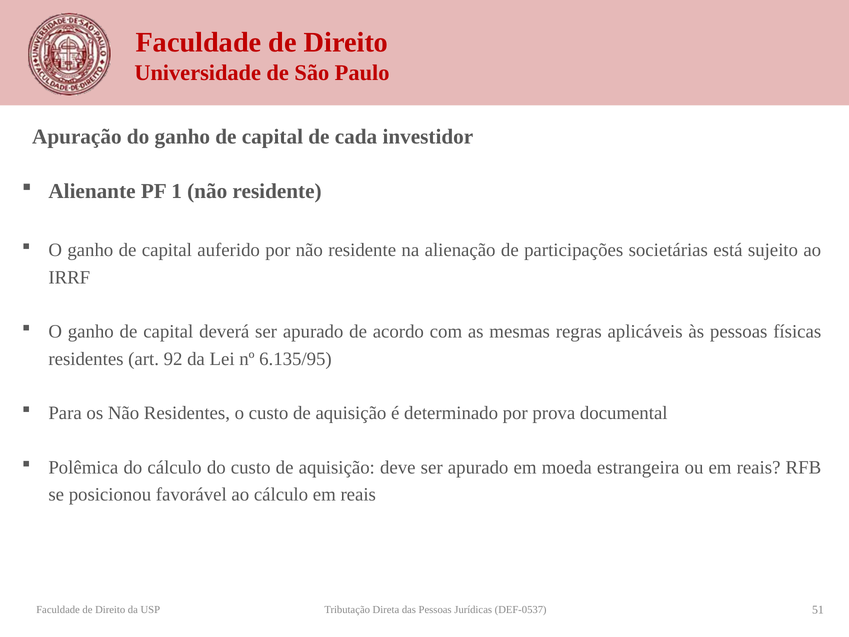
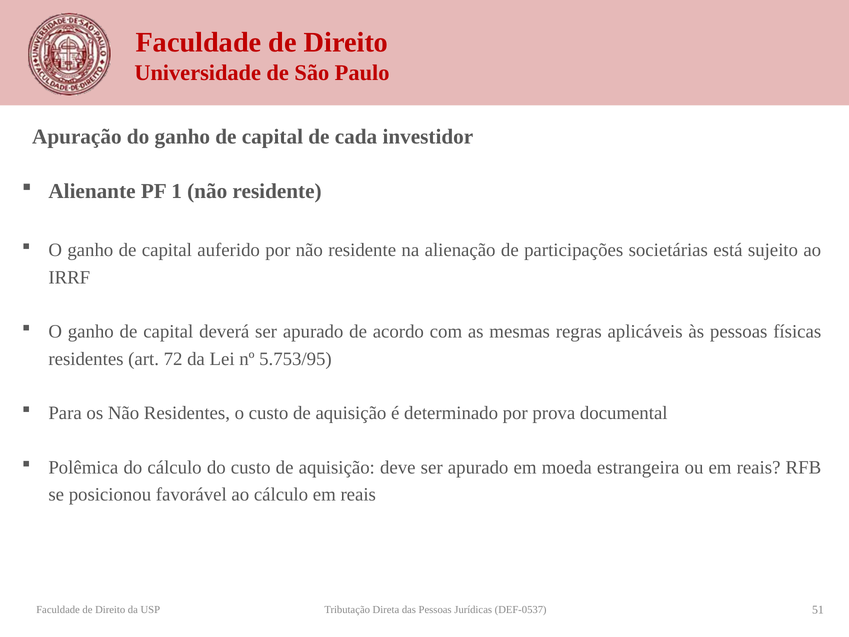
92: 92 -> 72 (173, 359)
6.135/95: 6.135/95 -> 5.753/95 (295, 359)
